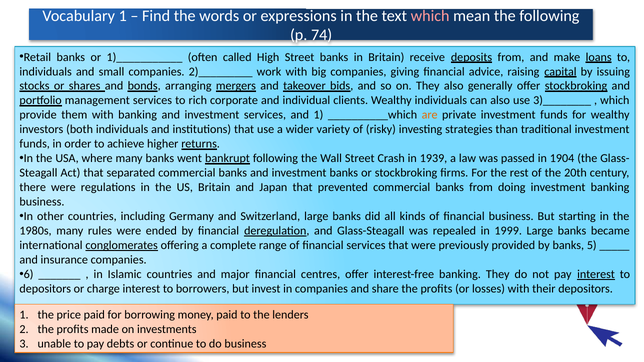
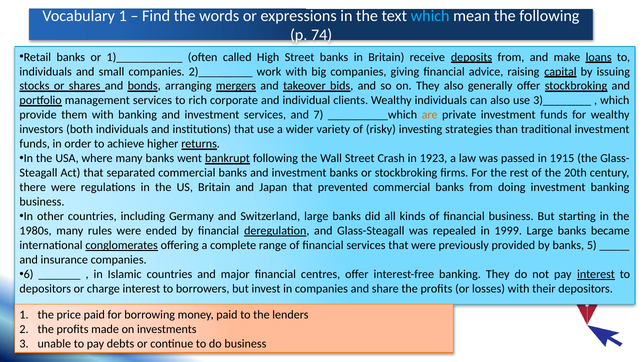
which colour: pink -> light blue (430, 16)
and 1: 1 -> 7 (318, 115)
1939: 1939 -> 1923 (434, 159)
1904: 1904 -> 1915 (562, 159)
